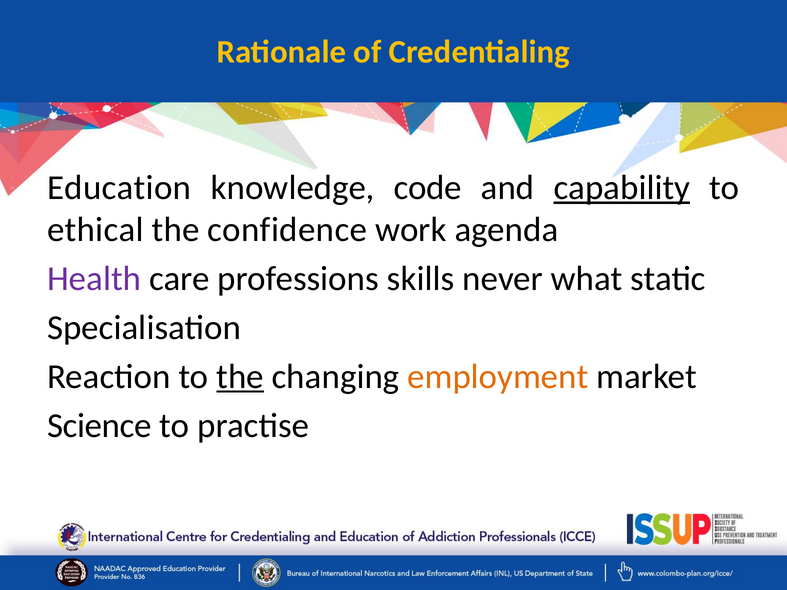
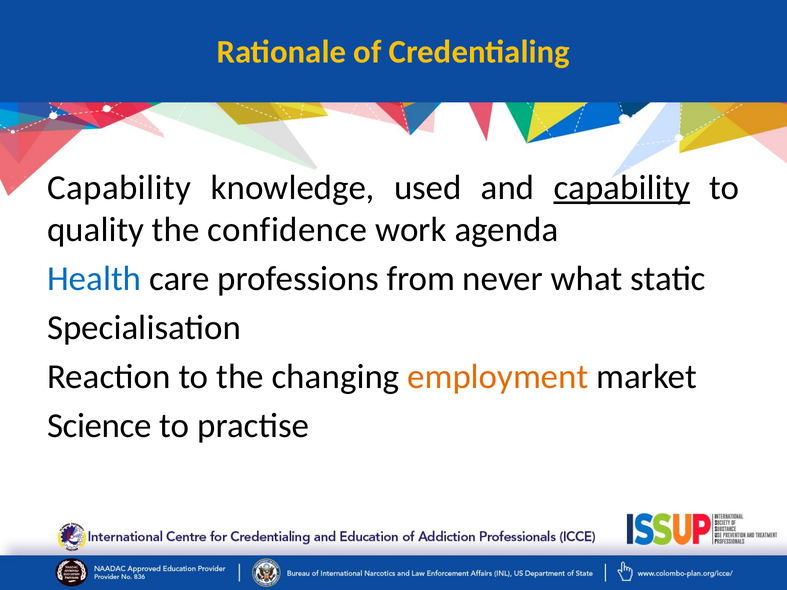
Education: Education -> Capability (119, 188)
code: code -> used (428, 188)
ethical: ethical -> quality (96, 230)
Health colour: purple -> blue (94, 279)
skills: skills -> from (421, 279)
the underline: present -> none (240, 377)
